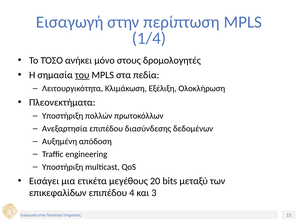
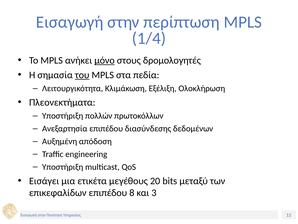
Το ΤΌΣΟ: ΤΌΣΟ -> ΜPLS (52, 60)
μόνο underline: none -> present (104, 60)
4: 4 -> 8 (132, 192)
